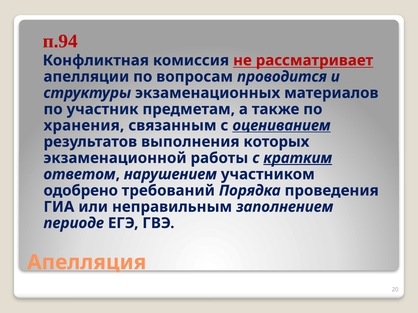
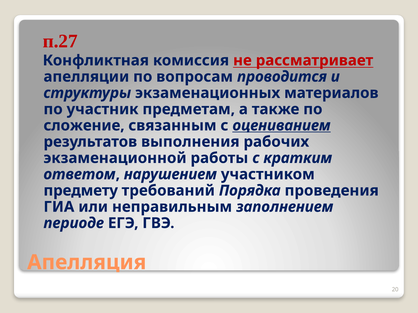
п.94: п.94 -> п.27 (60, 41)
хранения: хранения -> сложение (84, 126)
которых: которых -> рабочих (276, 142)
кратким underline: present -> none (298, 158)
одобрено: одобрено -> предмету (81, 191)
